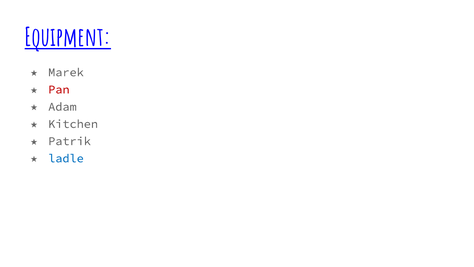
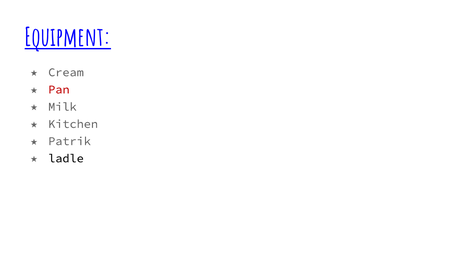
Marek: Marek -> Cream (66, 72)
Adam: Adam -> Milk (62, 107)
ladle colour: blue -> black (66, 158)
